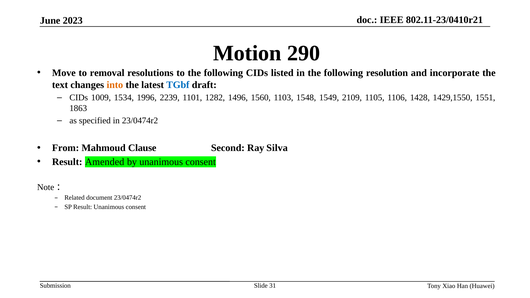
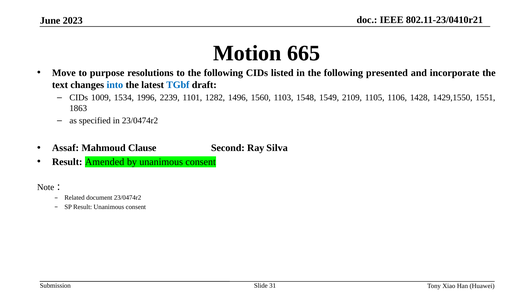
290: 290 -> 665 (304, 53)
removal: removal -> purpose (107, 73)
resolution: resolution -> presented (387, 73)
into colour: orange -> blue (115, 85)
From: From -> Assaf (66, 148)
